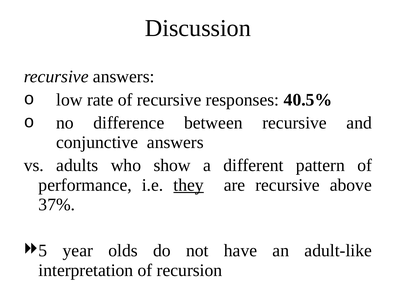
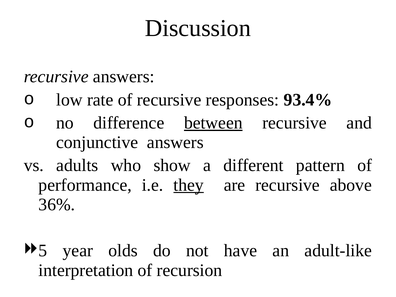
40.5%: 40.5% -> 93.4% (308, 100)
between underline: none -> present (213, 123)
37%: 37% -> 36% (57, 205)
